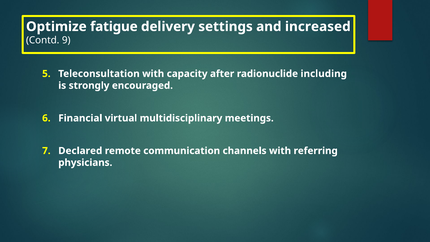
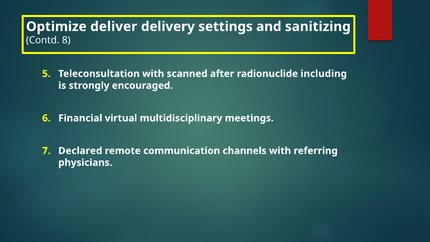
fatigue: fatigue -> deliver (114, 27)
increased: increased -> sanitizing (318, 27)
9: 9 -> 8 (66, 40)
capacity: capacity -> scanned (187, 74)
